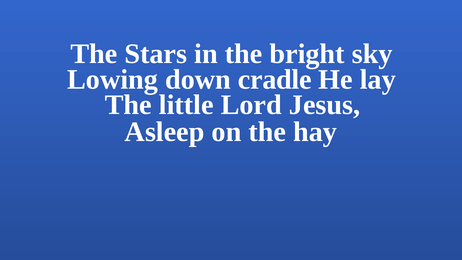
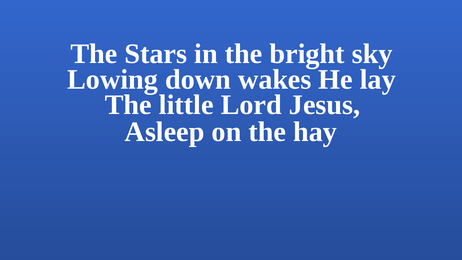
cradle: cradle -> wakes (275, 79)
